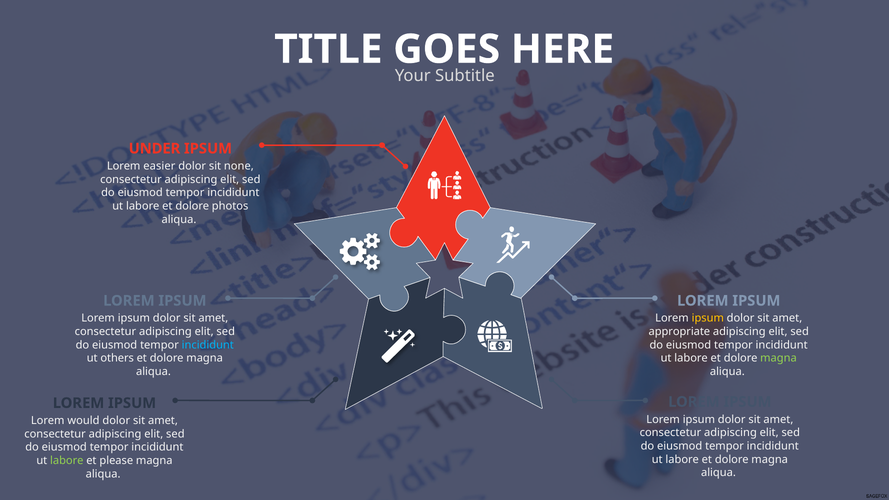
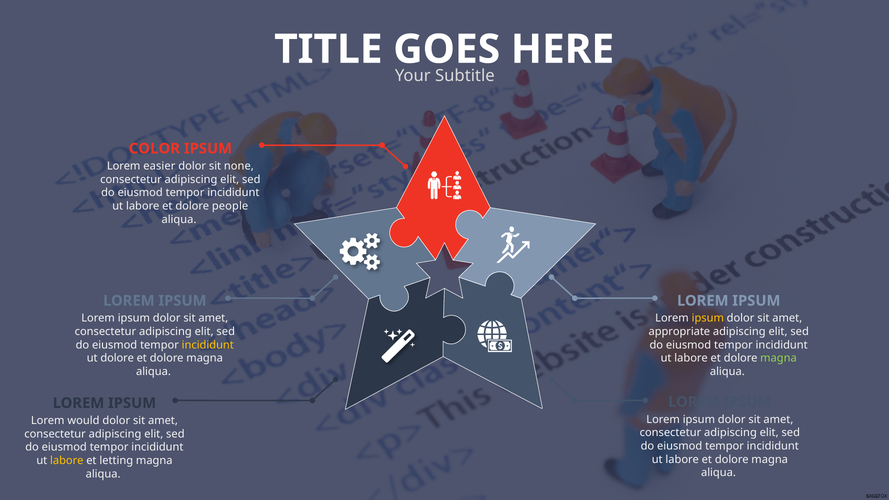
UNDER: UNDER -> COLOR (154, 149)
photos: photos -> people (230, 206)
incididunt colour: light blue -> yellow (208, 345)
ut others: others -> dolore (117, 358)
labore colour: light green -> yellow (67, 461)
please: please -> letting (116, 461)
